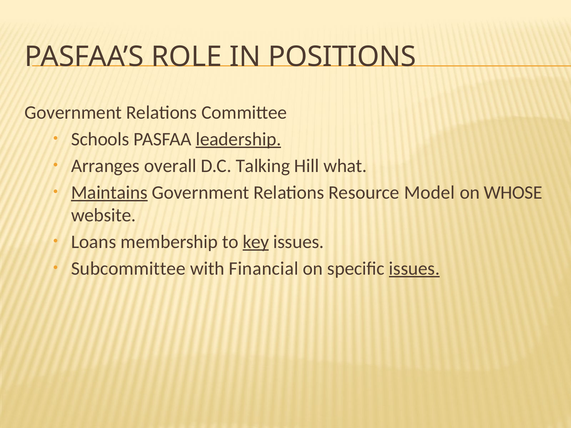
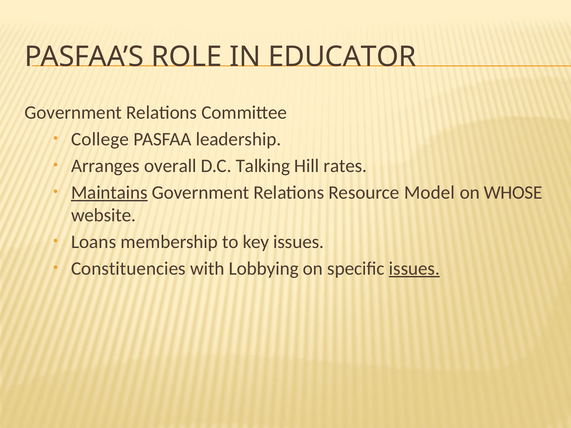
POSITIONS: POSITIONS -> EDUCATOR (342, 57)
Schools: Schools -> College (100, 139)
leadership underline: present -> none (238, 139)
what: what -> rates (345, 166)
key underline: present -> none (256, 242)
Subcommittee: Subcommittee -> Constituencies (128, 269)
Financial: Financial -> Lobbying (264, 269)
